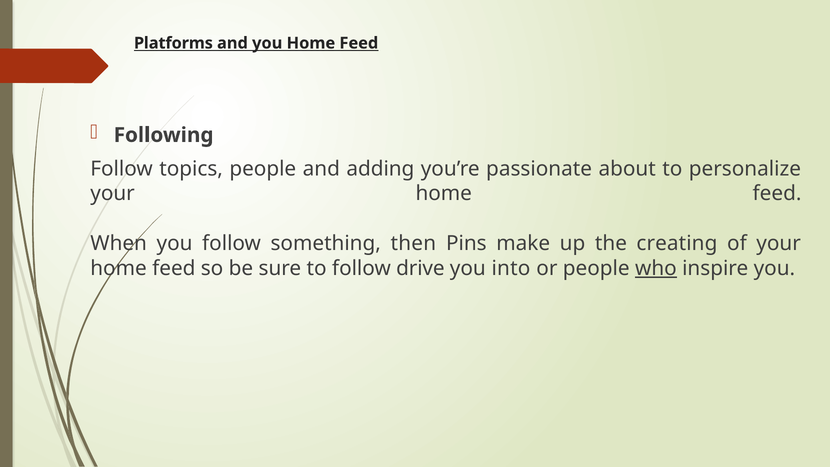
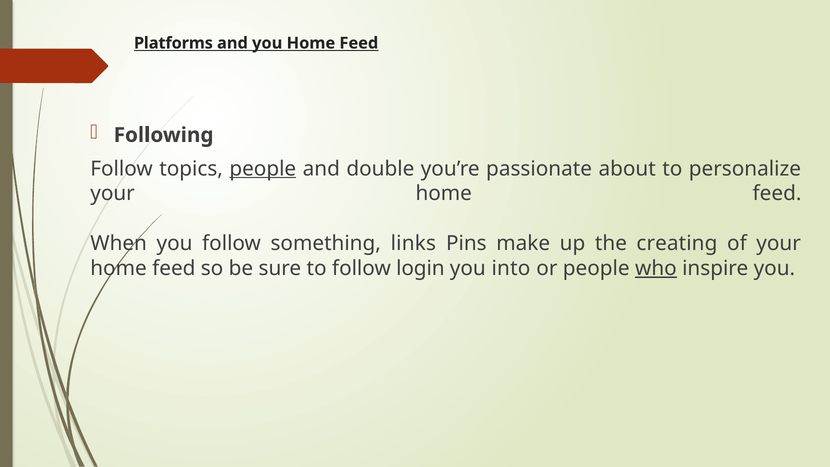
people underline: none -> present (263, 169)
adding: adding -> double (380, 169)
then: then -> links (413, 243)
drive: drive -> login (420, 268)
